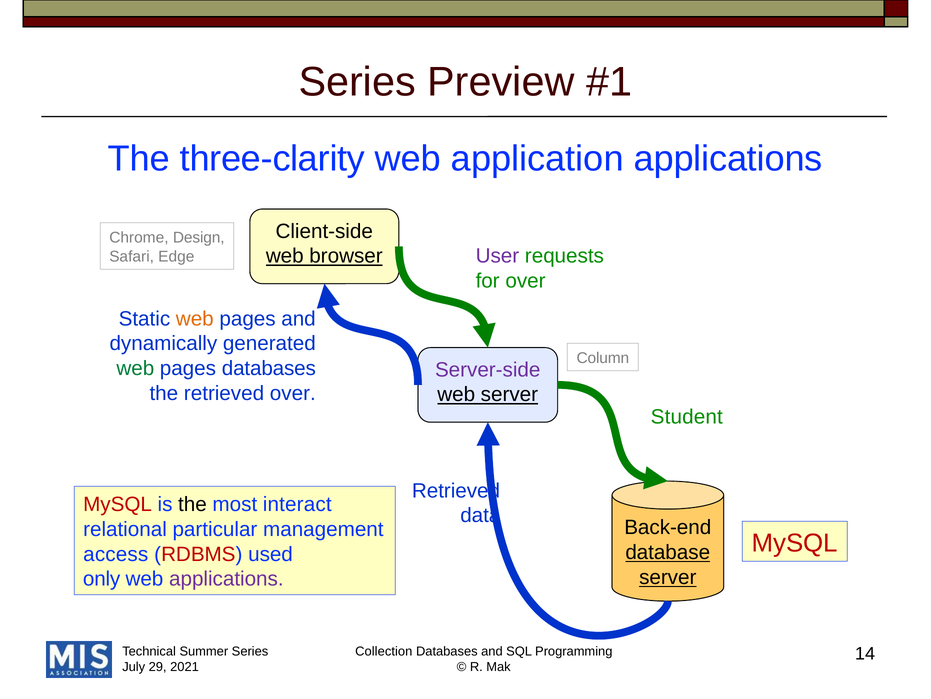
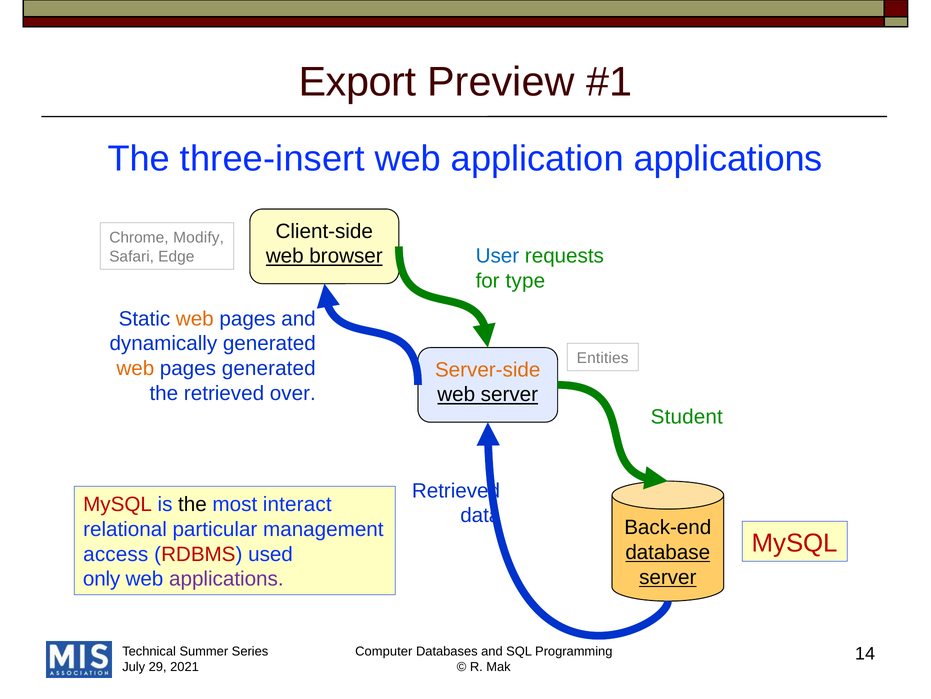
Series: Series -> Export (357, 82)
three-clarity: three-clarity -> three-insert (272, 159)
Design: Design -> Modify (199, 238)
User colour: purple -> blue (497, 256)
for over: over -> type (525, 281)
Column: Column -> Entities (603, 358)
web colour: green -> orange (135, 368)
pages databases: databases -> generated (269, 368)
Server-side colour: purple -> orange (488, 369)
Collection: Collection -> Computer (384, 651)
